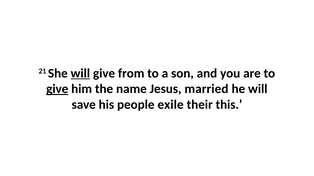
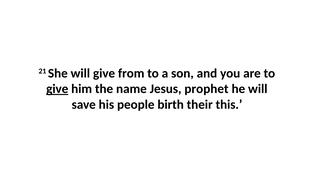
will underline: present -> none (80, 74)
married: married -> prophet (206, 89)
exile: exile -> birth (171, 105)
